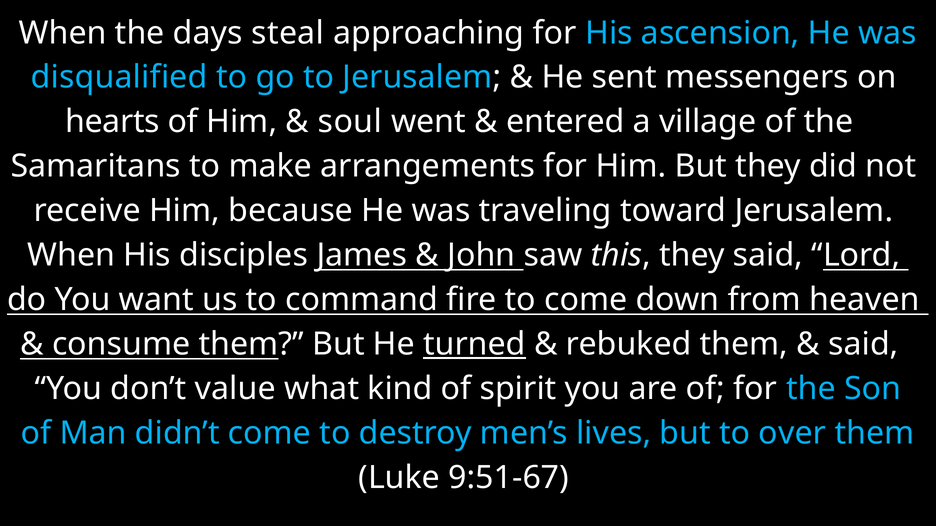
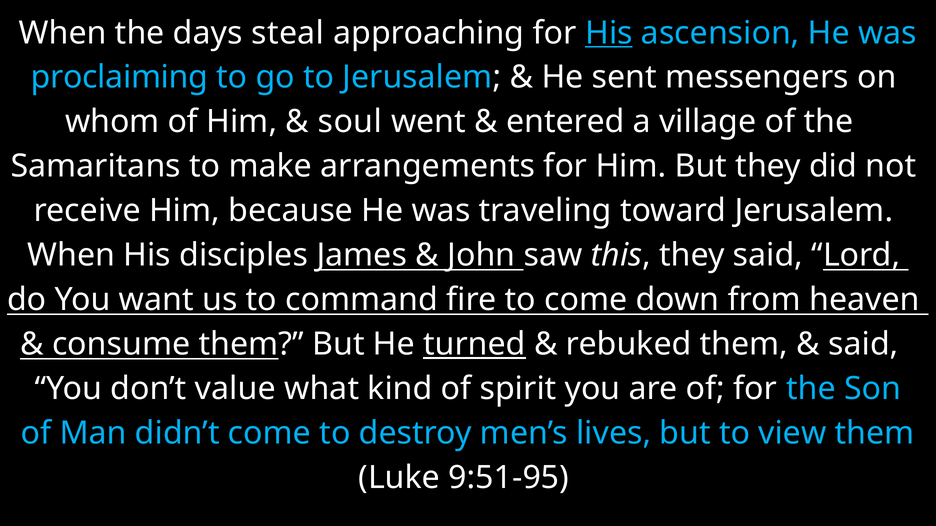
His underline: none -> present (609, 33)
disqualified: disqualified -> proclaiming (119, 77)
hearts: hearts -> whom (112, 122)
over: over -> view (792, 433)
9:51-67: 9:51-67 -> 9:51-95 (509, 478)
